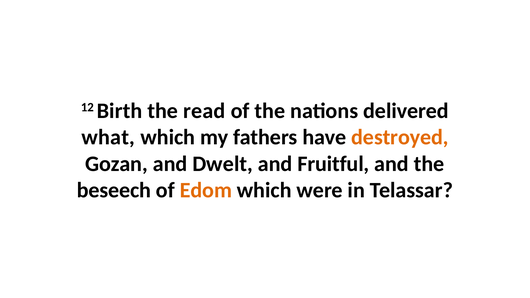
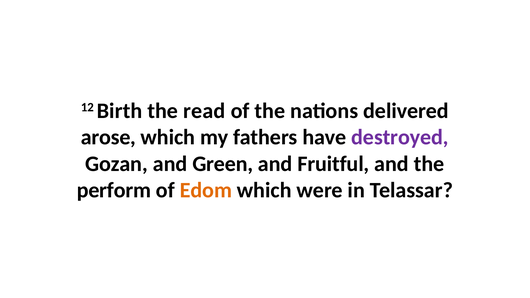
what: what -> arose (108, 137)
destroyed colour: orange -> purple (400, 137)
Dwelt: Dwelt -> Green (223, 164)
beseech: beseech -> perform (114, 190)
